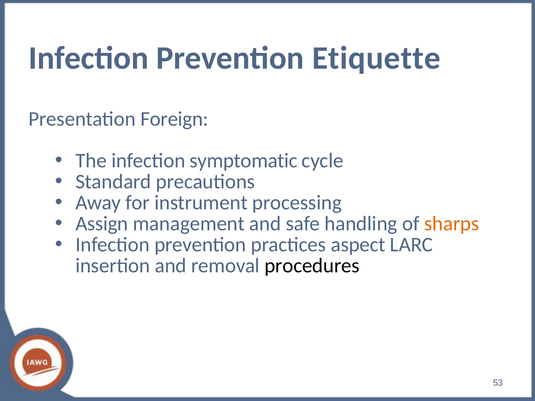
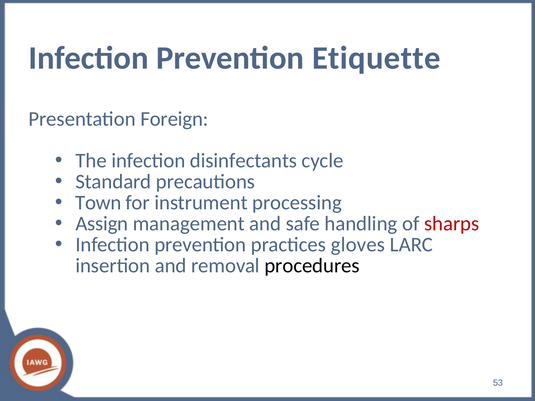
symptomatic: symptomatic -> disinfectants (244, 161)
Away: Away -> Town (98, 203)
sharps colour: orange -> red (452, 224)
aspect: aspect -> gloves (358, 245)
